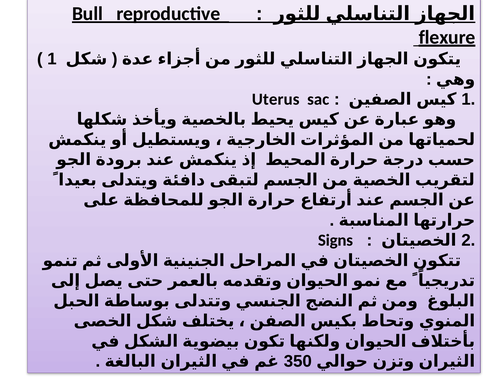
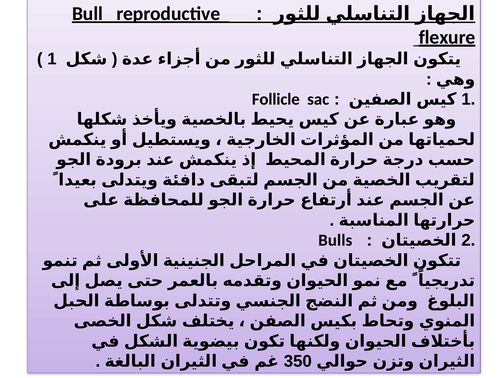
Uterus: Uterus -> Follicle (276, 99)
Signs: Signs -> Bulls (335, 240)
